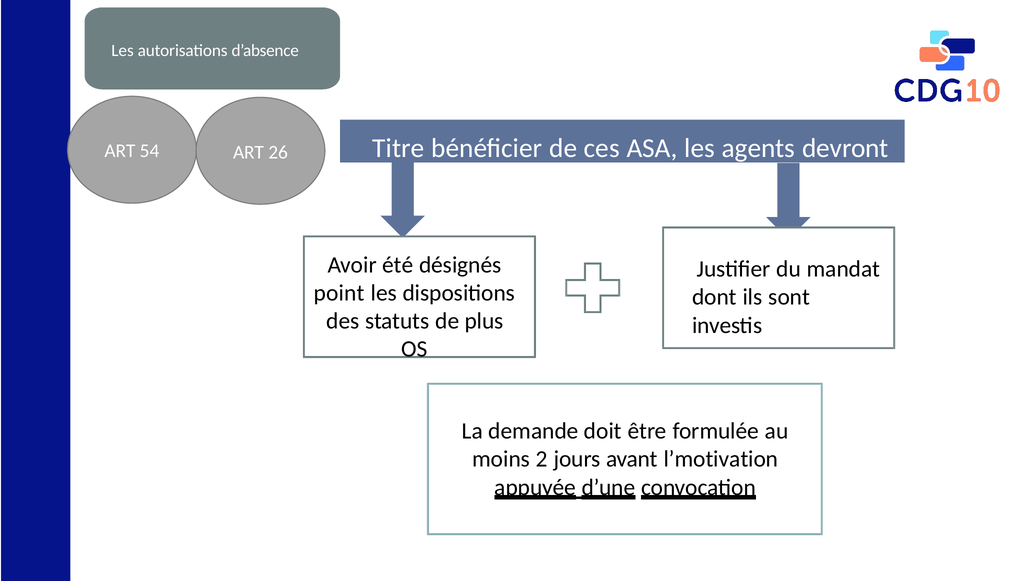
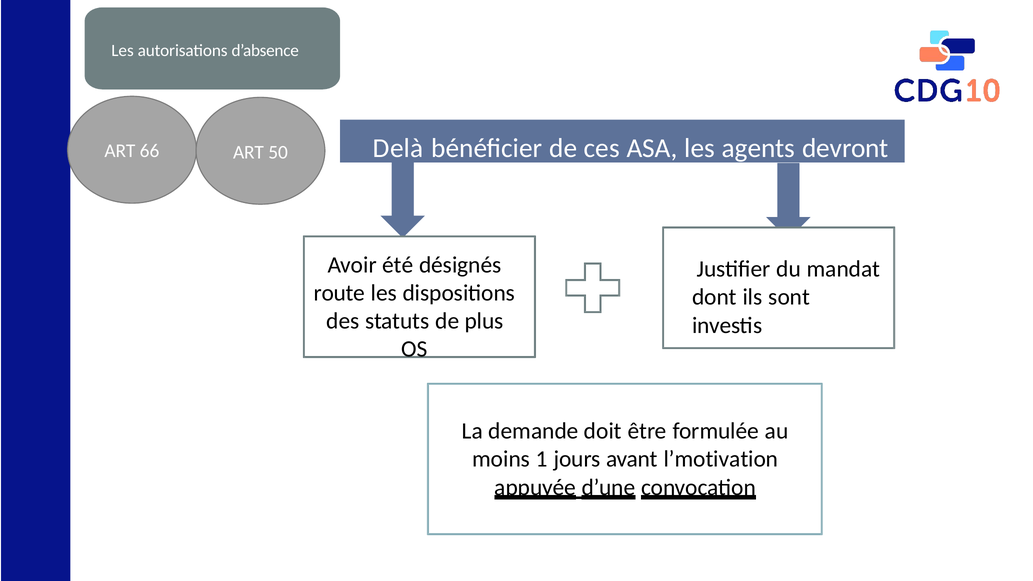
Titre: Titre -> Delà (398, 148)
54: 54 -> 66 (150, 151)
26: 26 -> 50 (278, 152)
point: point -> route (339, 293)
2: 2 -> 1 (542, 459)
